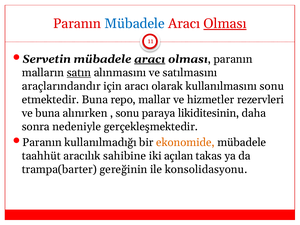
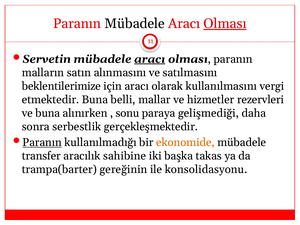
Mübadele colour: blue -> black (135, 24)
satın underline: present -> none (79, 73)
araçlarındandır: araçlarındandır -> beklentilerimize (61, 86)
kullanılmasını sonu: sonu -> vergi (272, 86)
repo: repo -> belli (123, 100)
likiditesinin: likiditesinin -> gelişmediği (208, 113)
nedeniyle: nedeniyle -> serbestlik (77, 127)
Paranın underline: none -> present (42, 142)
taahhüt: taahhüt -> transfer (41, 156)
açılan: açılan -> başka (179, 156)
